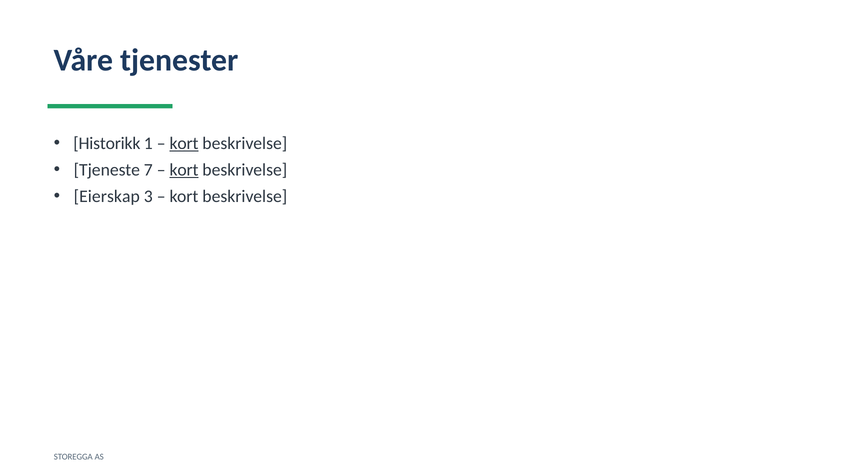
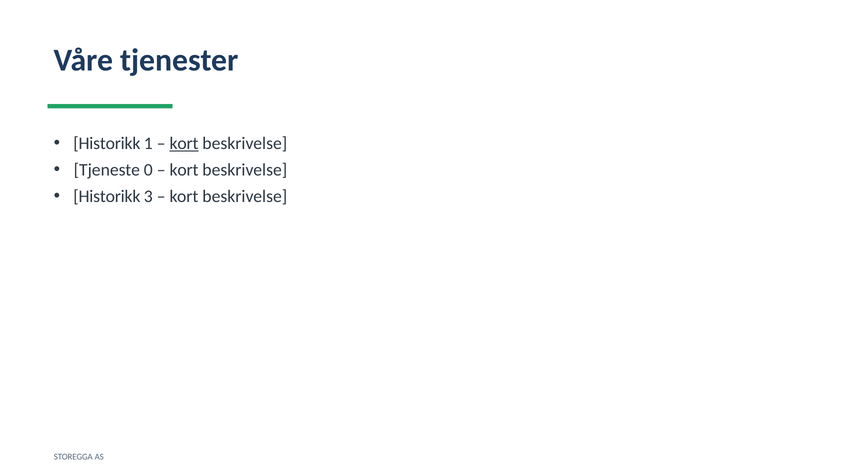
7: 7 -> 0 (148, 170)
kort underline: present -> none (184, 170)
Eierskap: Eierskap -> Historikk (107, 196)
